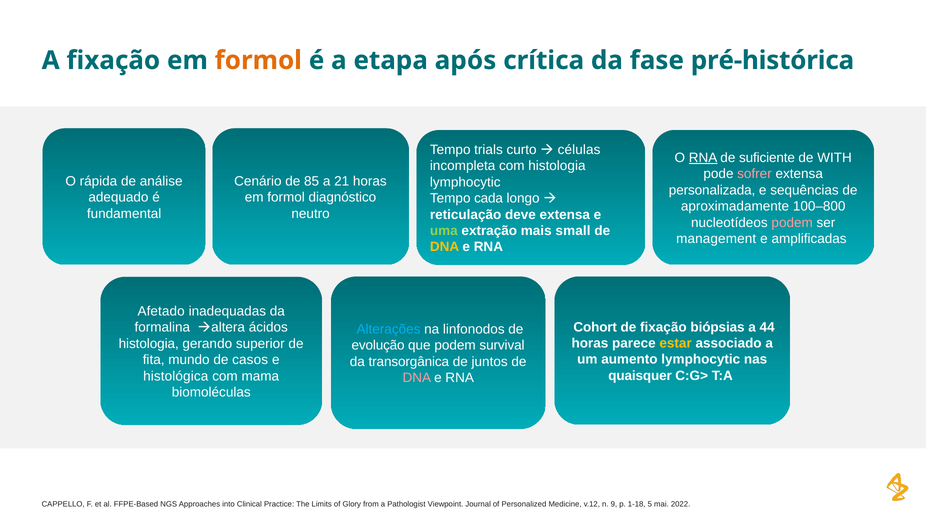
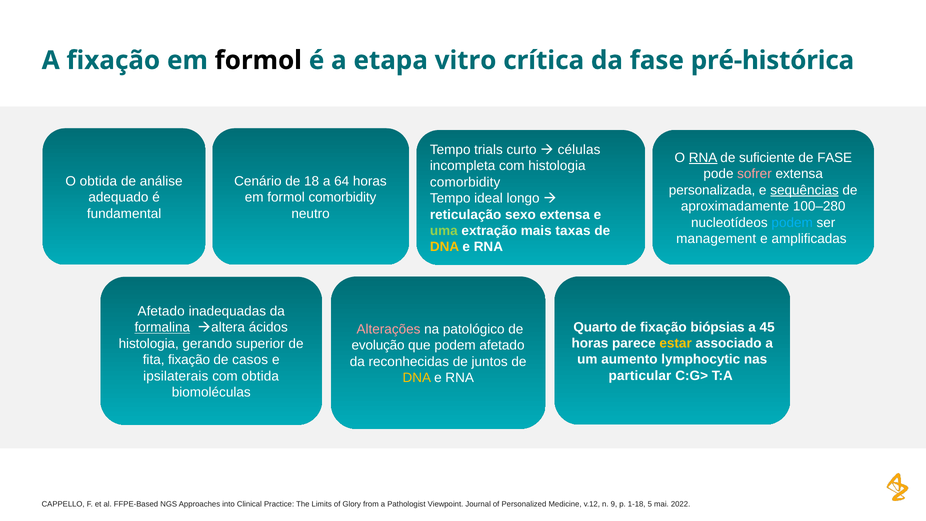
formol colour: orange -> black (258, 60)
após: após -> vitro (466, 60)
de WITH: WITH -> FASE (835, 158)
O rápida: rápida -> obtida (98, 181)
85: 85 -> 18 (312, 181)
21: 21 -> 64 (342, 181)
lymphocytic: lymphocytic -> comorbidity (465, 182)
sequências underline: none -> present (804, 190)
formol diagnóstico: diagnóstico -> comorbidity (342, 197)
cada: cada -> ideal (488, 198)
100–800: 100–800 -> 100–280 (819, 206)
deve: deve -> sexo (520, 215)
podem colour: pink -> light blue (792, 223)
small: small -> taxas (573, 231)
Cohort: Cohort -> Quarto (595, 327)
44: 44 -> 45 (767, 327)
formalina underline: none -> present (162, 327)
Alterações colour: light blue -> pink (389, 329)
linfonodos: linfonodos -> patológico (474, 329)
podem survival: survival -> afetado (502, 345)
fita mundo: mundo -> fixação (189, 360)
transorgânica: transorgânica -> reconhecidas (409, 362)
quaisquer: quaisquer -> particular (640, 376)
histológica: histológica -> ipsilaterais (176, 376)
com mama: mama -> obtida (260, 376)
DNA colour: pink -> yellow (417, 378)
